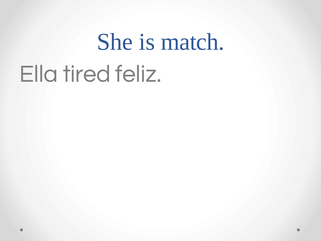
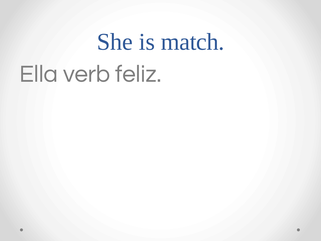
tired: tired -> verb (87, 74)
